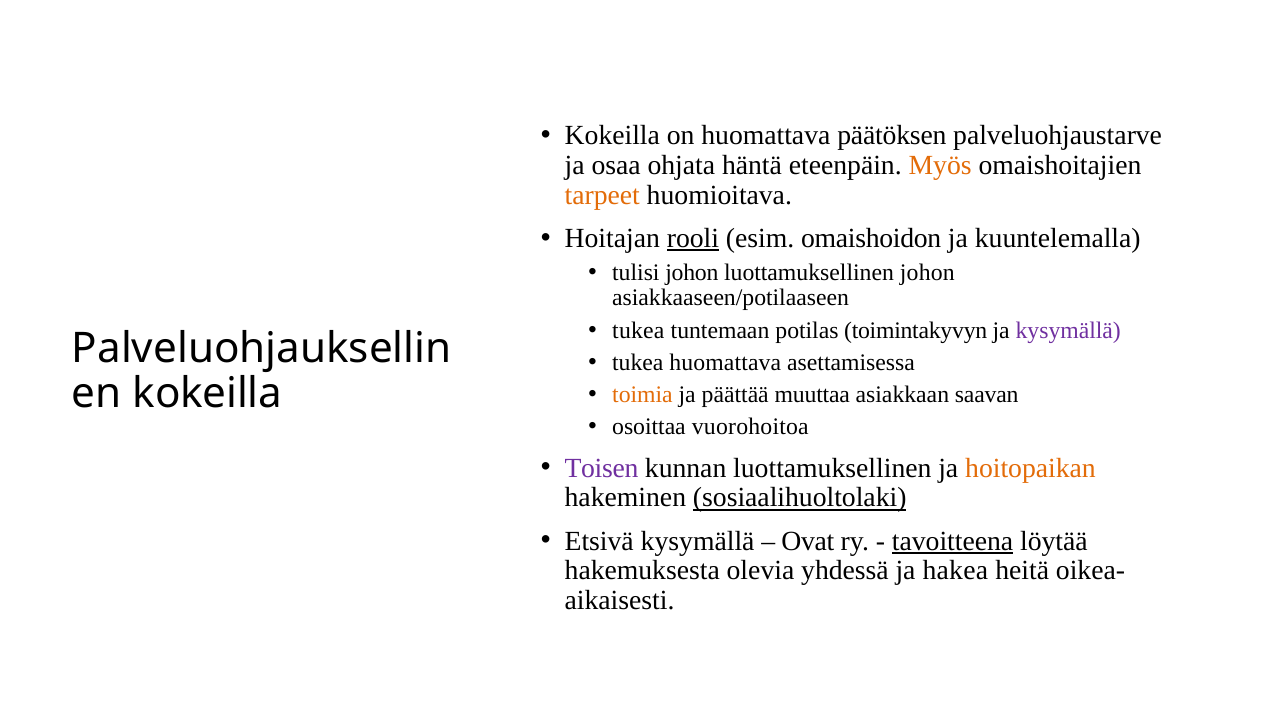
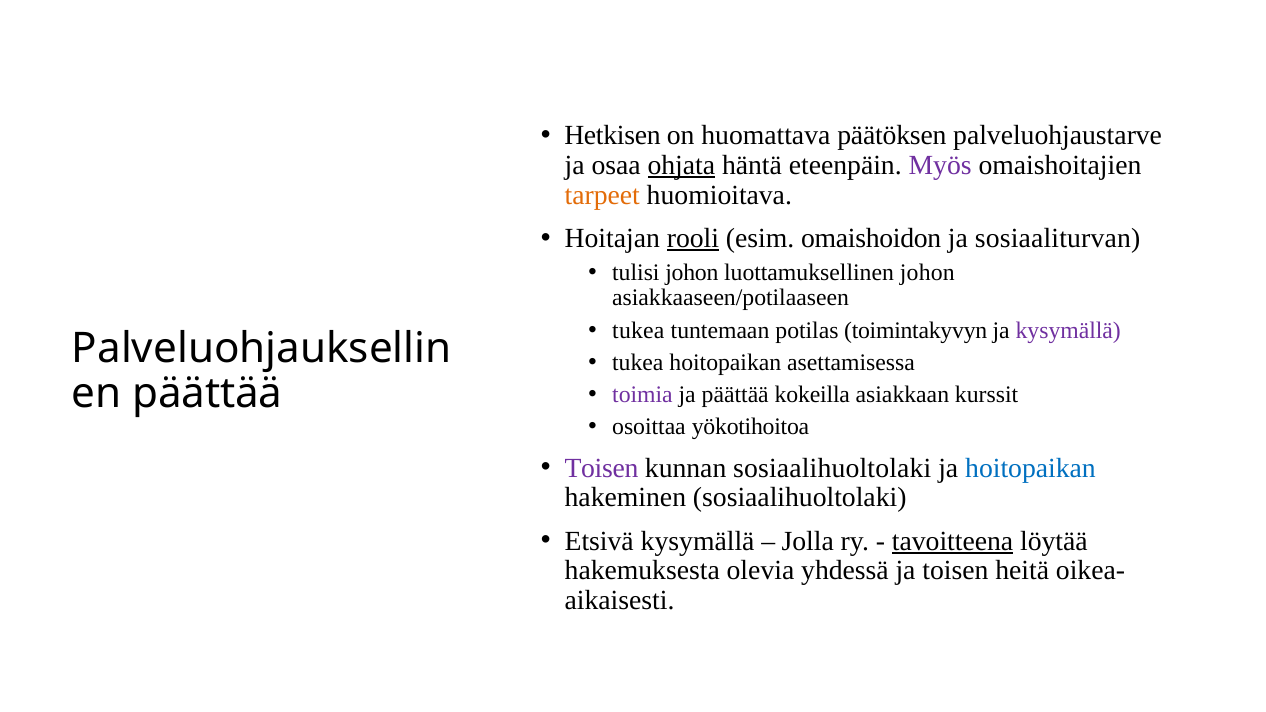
Kokeilla: Kokeilla -> Hetkisen (612, 135)
ohjata underline: none -> present (681, 165)
Myös colour: orange -> purple (940, 165)
kuuntelemalla: kuuntelemalla -> sosiaaliturvan (1058, 238)
tukea huomattava: huomattava -> hoitopaikan (725, 363)
kokeilla: kokeilla -> päättää (208, 394)
toimia colour: orange -> purple (642, 395)
muuttaa: muuttaa -> kokeilla (812, 395)
saavan: saavan -> kurssit (987, 395)
vuorohoitoa: vuorohoitoa -> yökotihoitoa (751, 427)
kunnan luottamuksellinen: luottamuksellinen -> sosiaalihuoltolaki (832, 468)
hoitopaikan colour: orange -> blue (1030, 468)
sosiaalihuoltolaki underline: present -> none (800, 498)
Ovat: Ovat -> Jolla (808, 541)
ja hakea: hakea -> toisen (955, 571)
